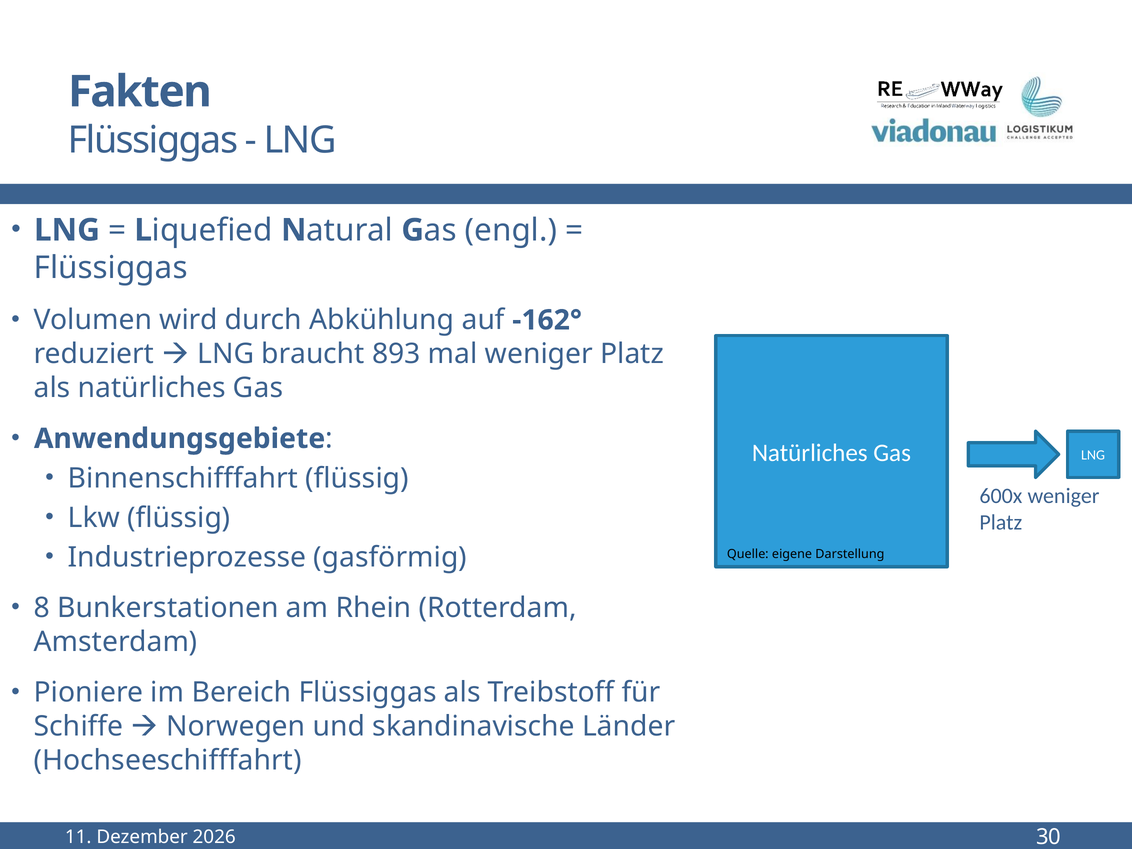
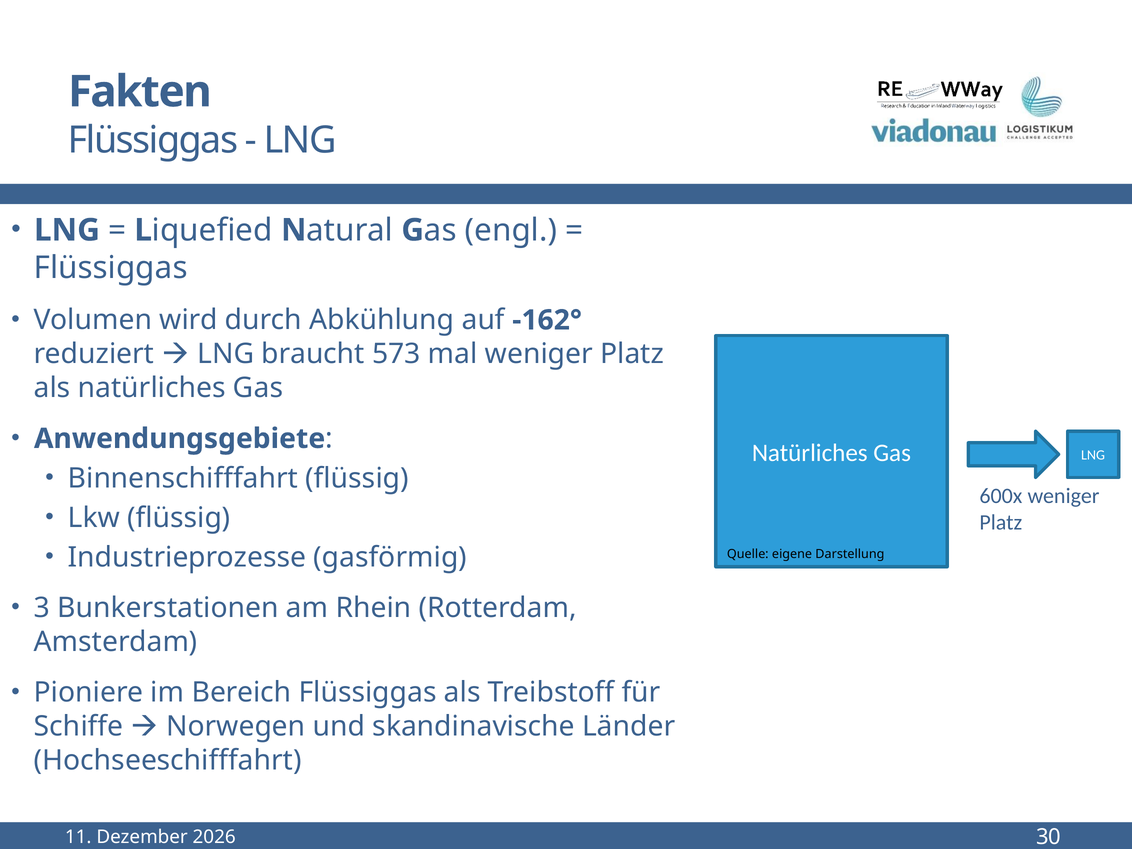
893: 893 -> 573 (396, 354)
8: 8 -> 3 (42, 608)
